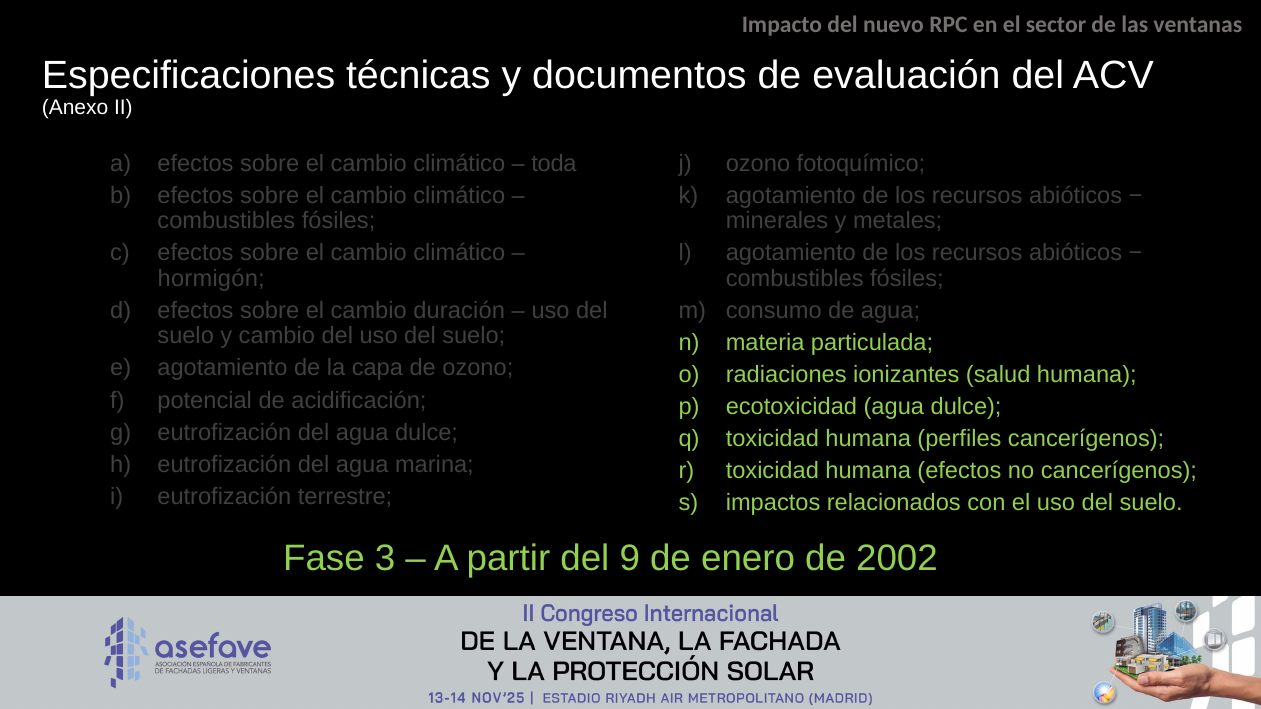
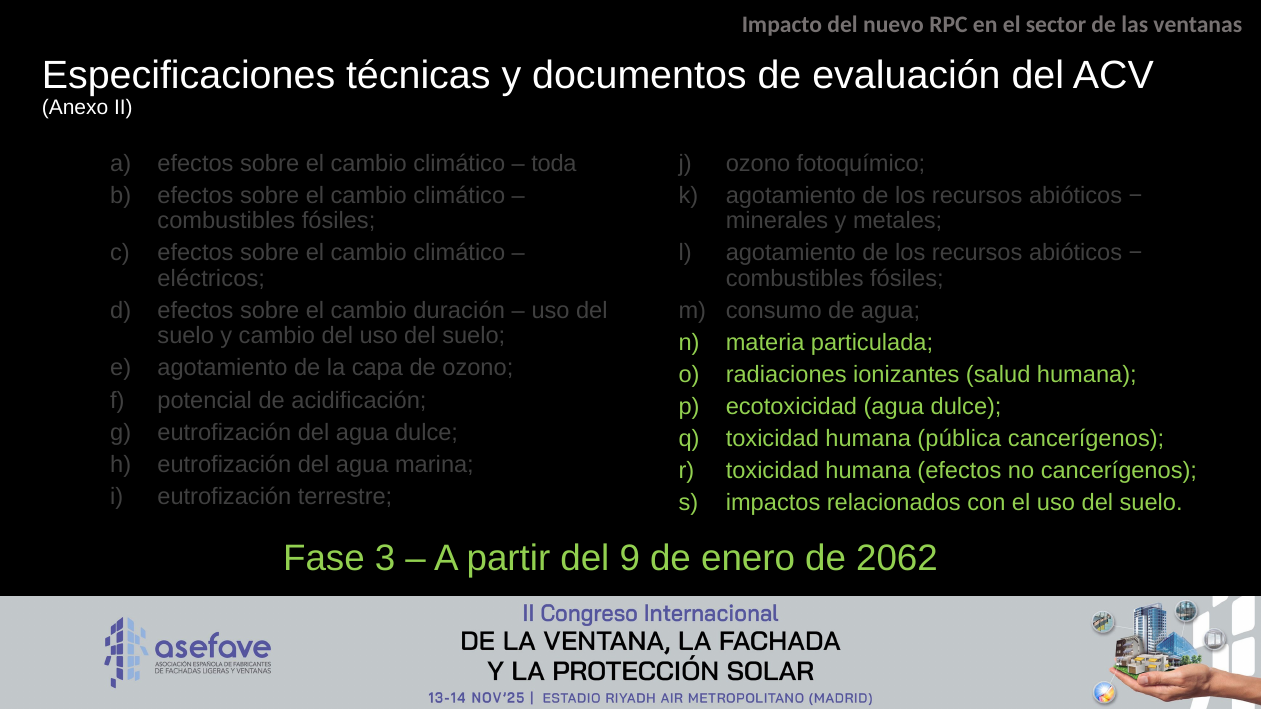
hormigón: hormigón -> eléctricos (211, 279)
perfiles: perfiles -> pública (959, 439)
2002: 2002 -> 2062 (897, 558)
